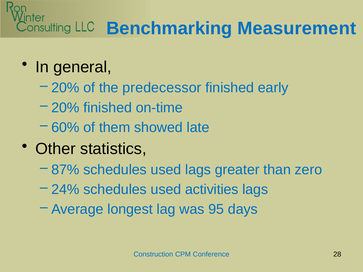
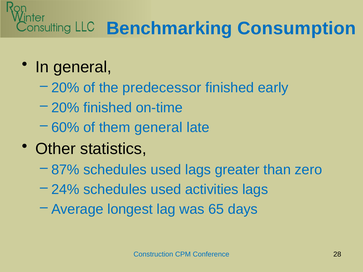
Measurement: Measurement -> Consumption (297, 28)
them showed: showed -> general (158, 127)
95: 95 -> 65 (216, 209)
